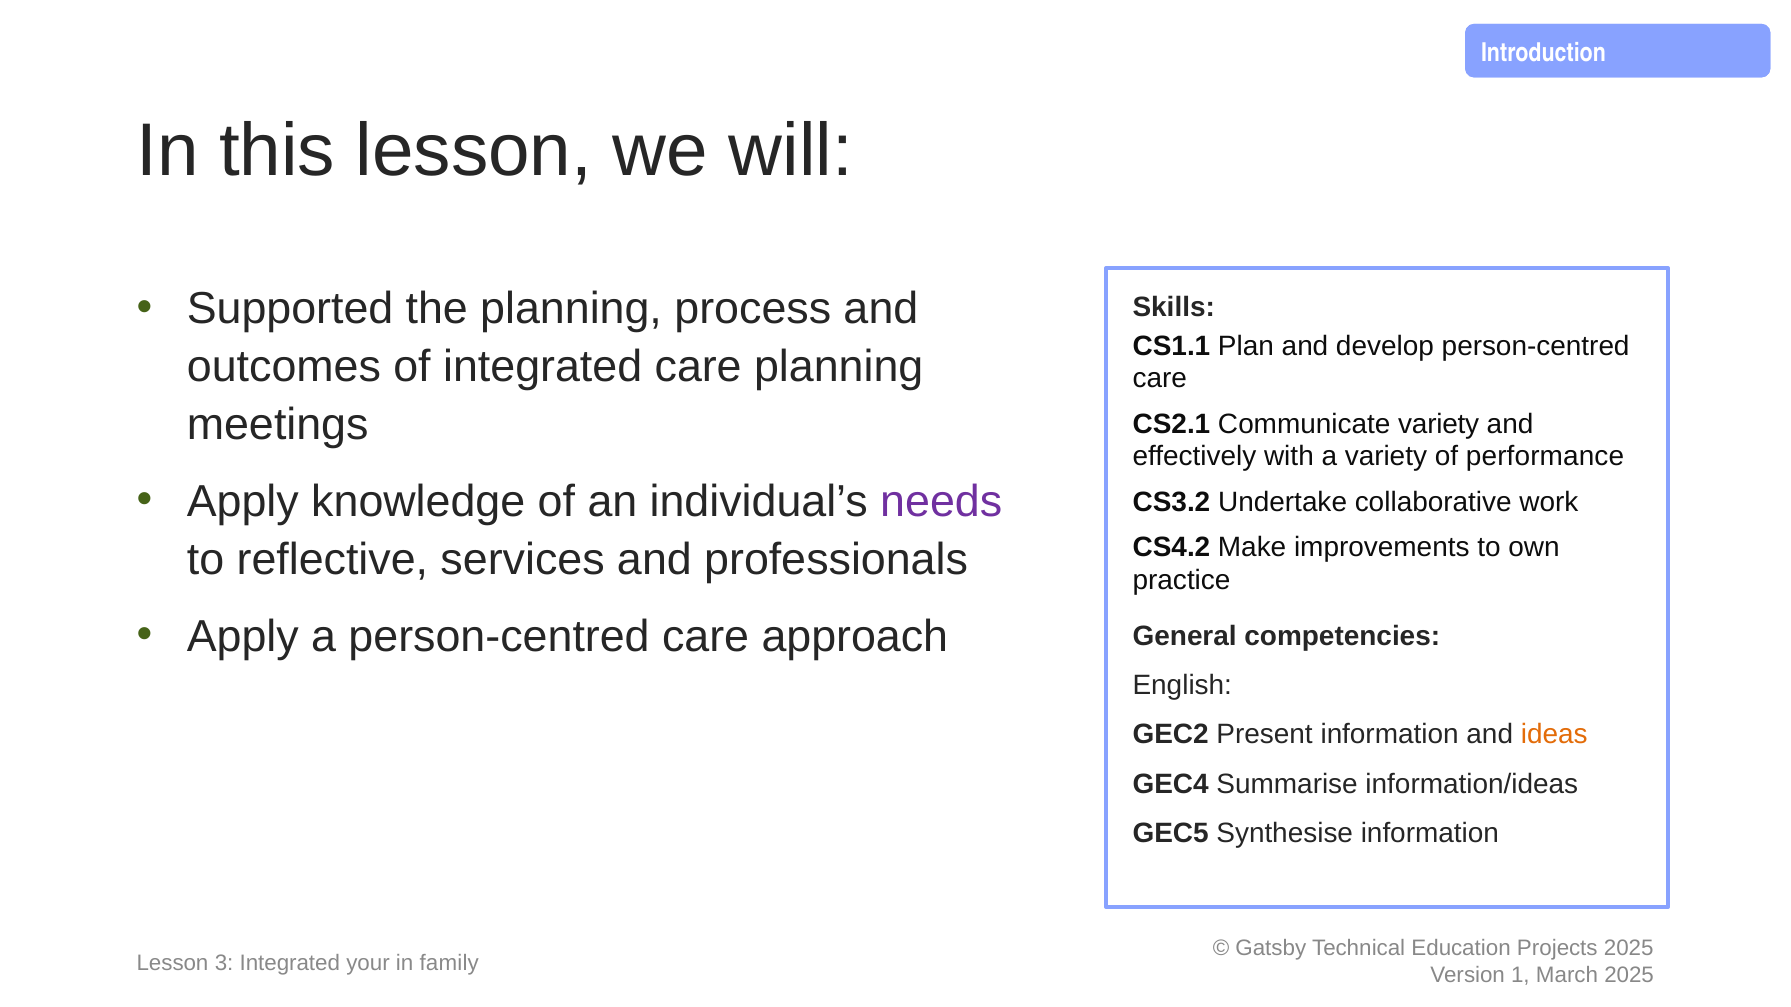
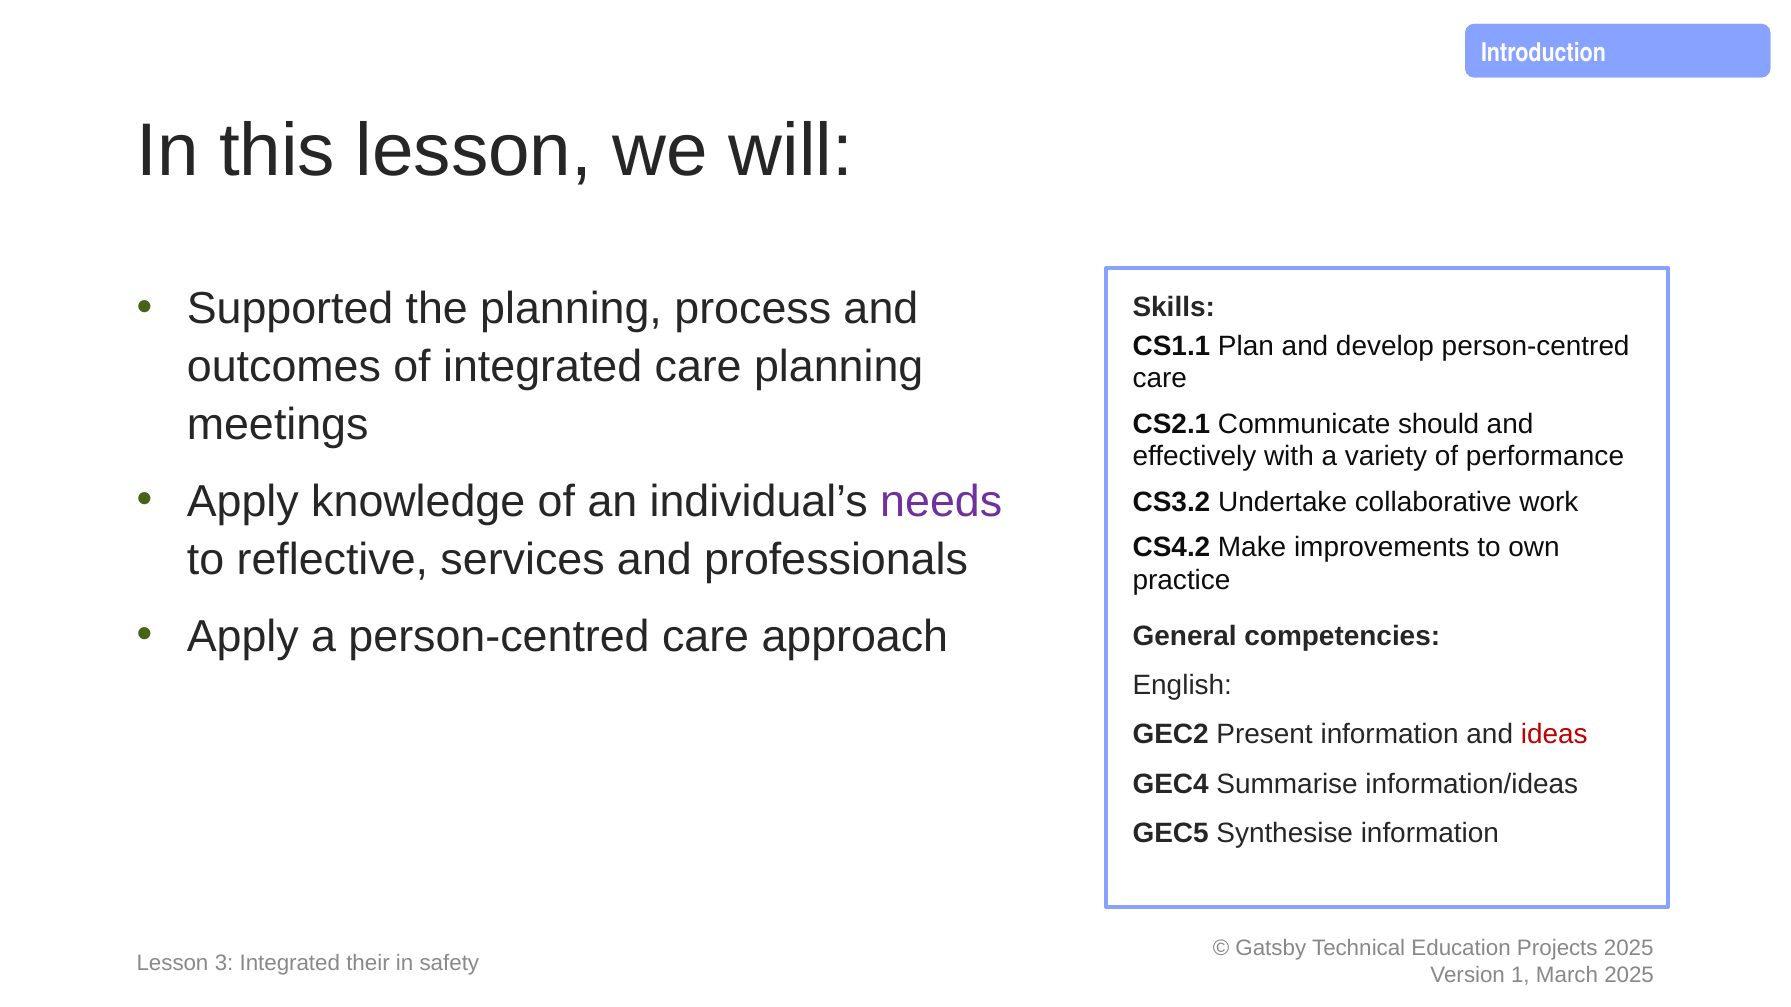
Communicate variety: variety -> should (1439, 424)
ideas colour: orange -> red (1554, 735)
your: your -> their (368, 963)
family: family -> safety (449, 963)
